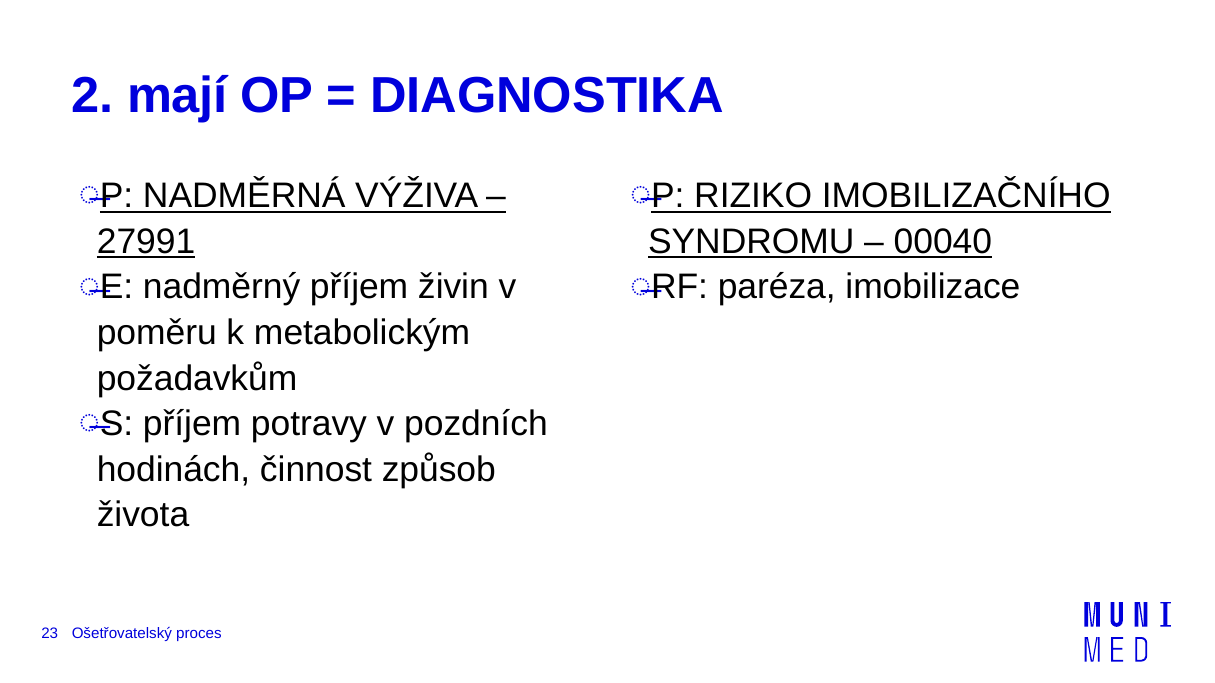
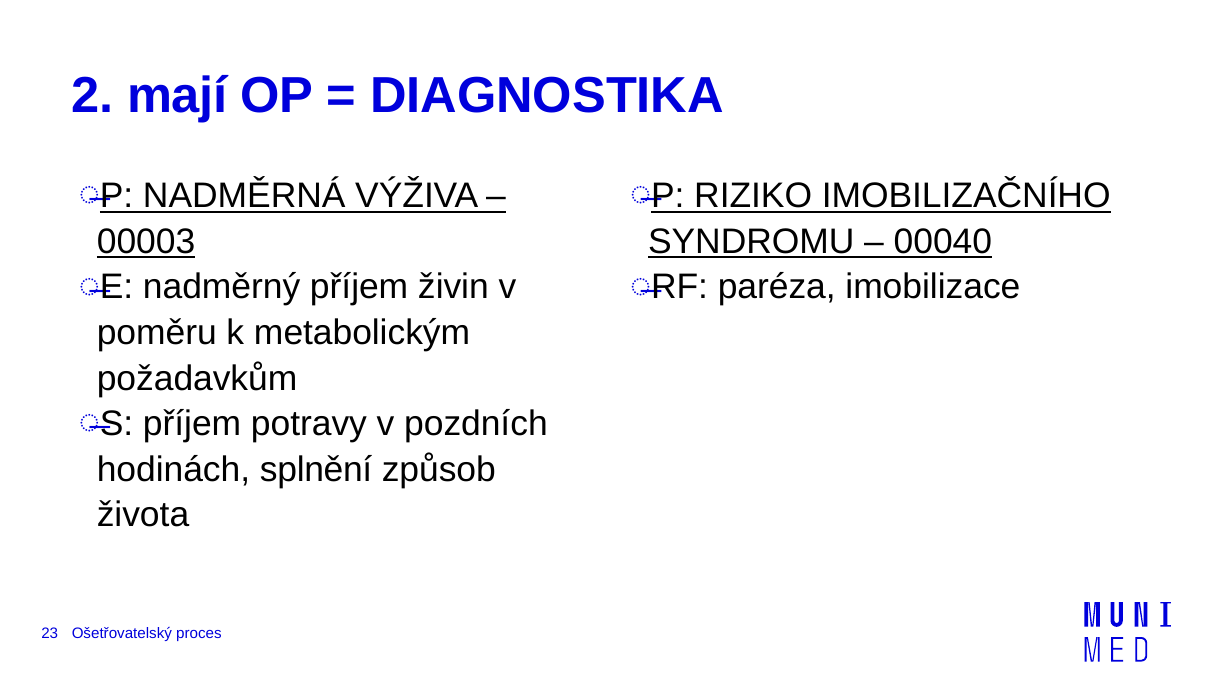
27991: 27991 -> 00003 (146, 242)
činnost: činnost -> splnění (316, 470)
